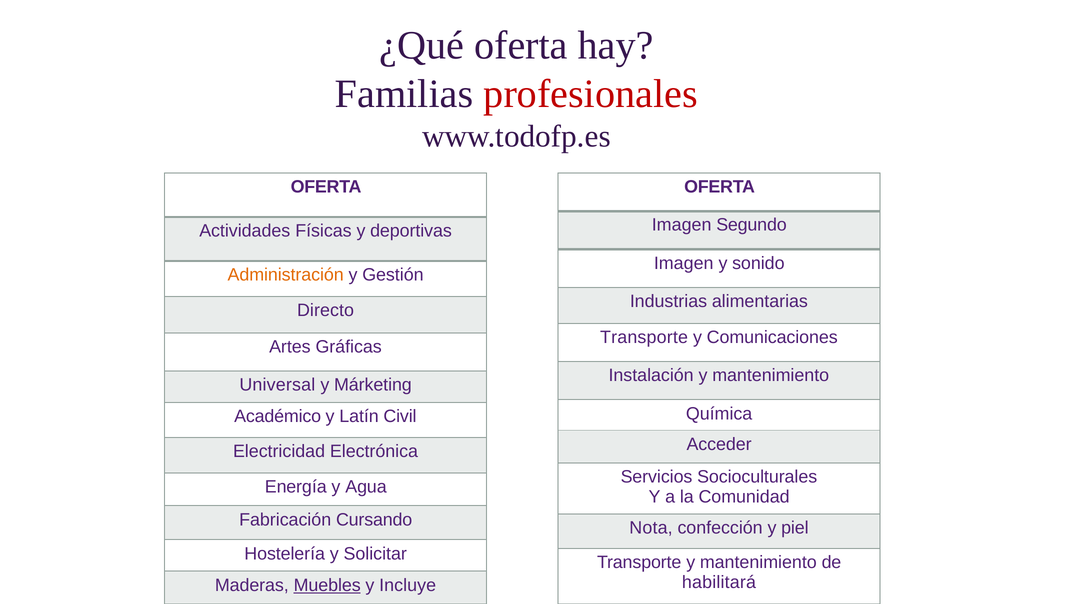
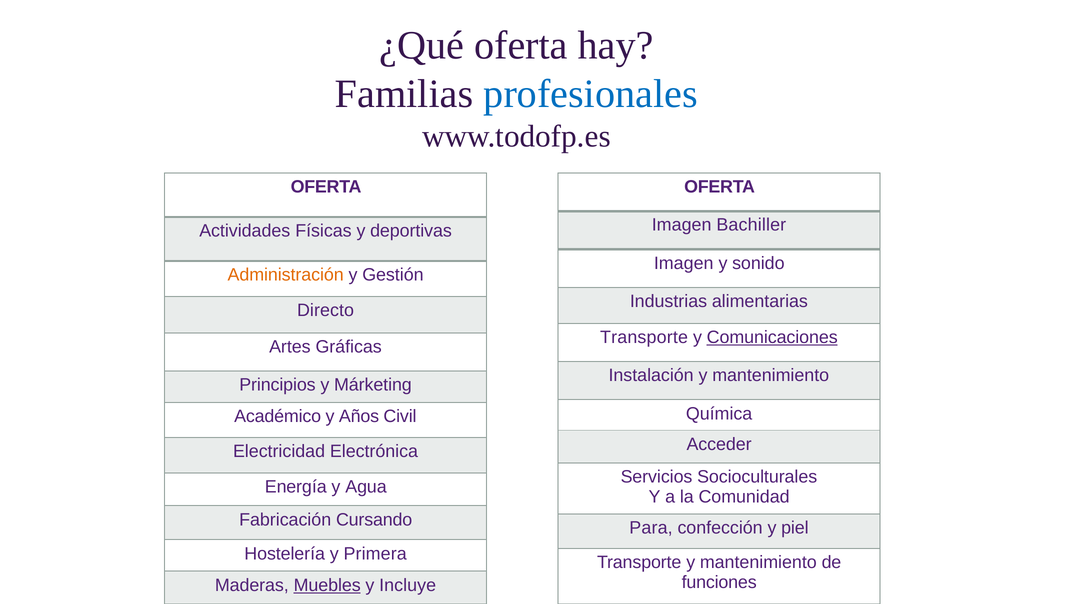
profesionales colour: red -> blue (591, 94)
Segundo: Segundo -> Bachiller (751, 225)
Comunicaciones underline: none -> present (772, 337)
Universal: Universal -> Principios (277, 384)
Latín: Latín -> Años (359, 416)
Nota: Nota -> Para (651, 527)
Solicitar: Solicitar -> Primera (375, 553)
habilitará: habilitará -> funciones (719, 582)
